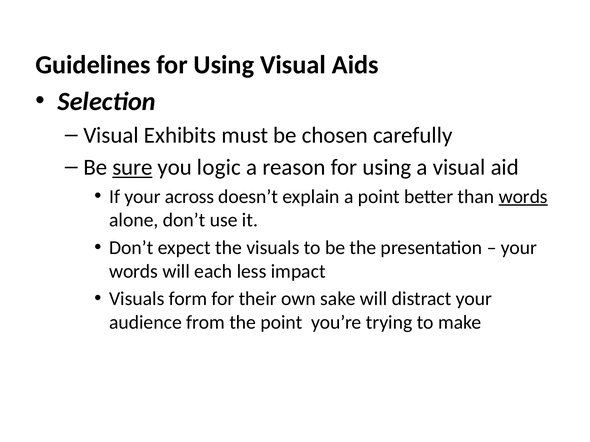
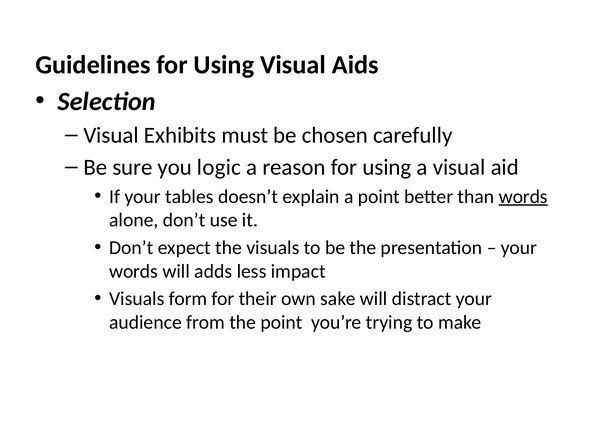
sure underline: present -> none (132, 168)
across: across -> tables (189, 197)
each: each -> adds (213, 272)
